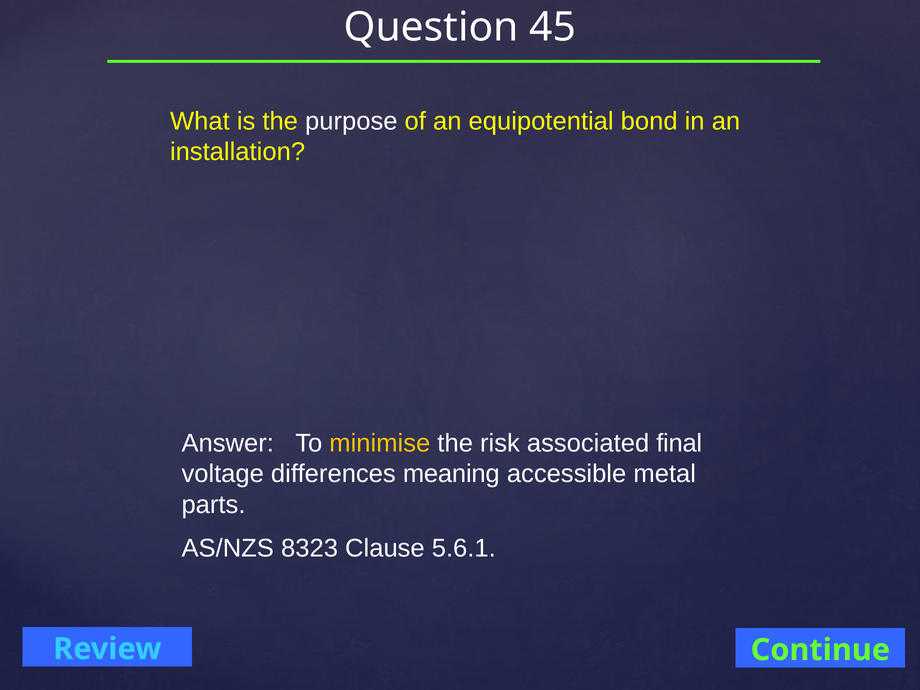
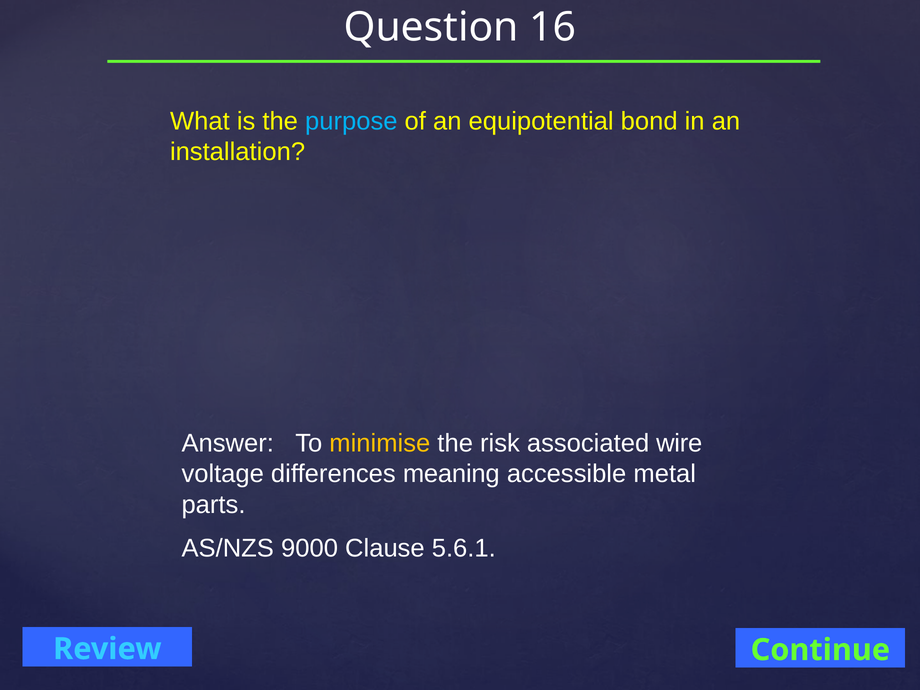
45: 45 -> 16 (553, 27)
purpose colour: white -> light blue (351, 121)
final: final -> wire (679, 443)
8323: 8323 -> 9000 (310, 548)
